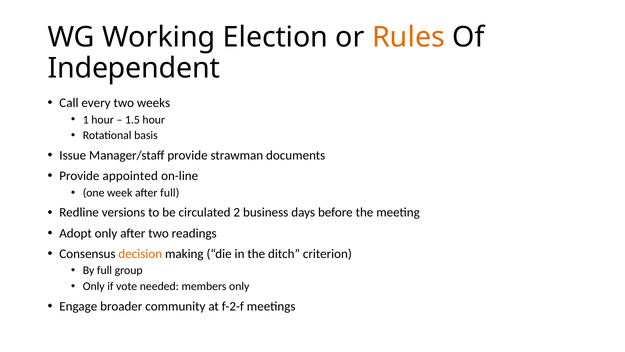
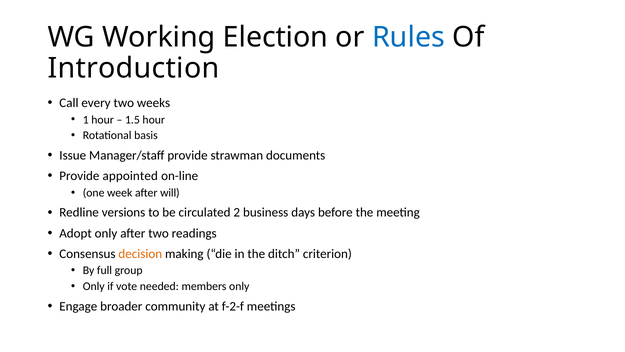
Rules colour: orange -> blue (408, 37)
Independent: Independent -> Introduction (134, 68)
after full: full -> will (170, 192)
